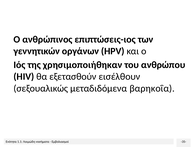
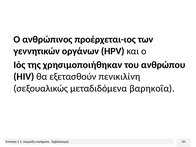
επιπτώσεις-ιος: επιπτώσεις-ιος -> προέρχεται-ιος (105, 39)
εισέλθουν: εισέλθουν -> πενικιλίνη (119, 77)
